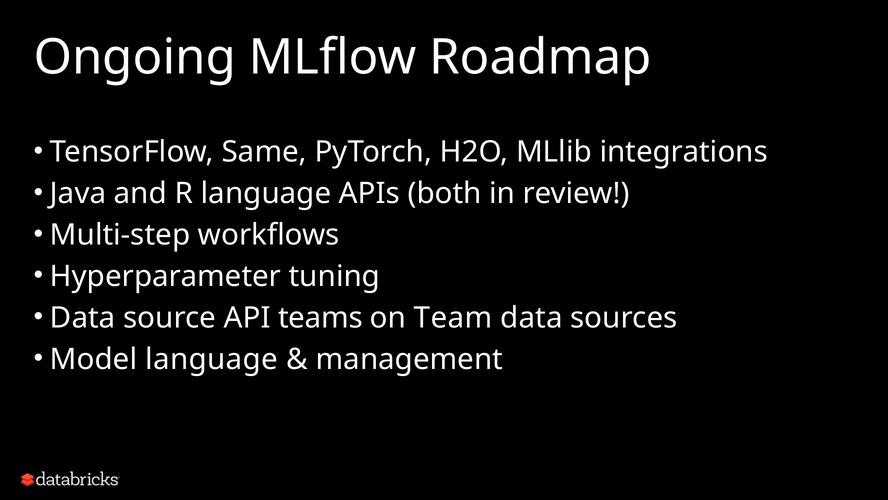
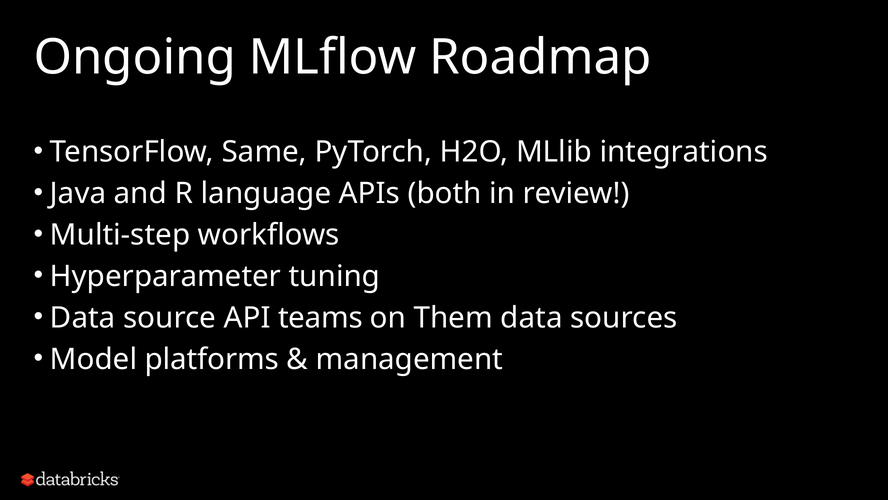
Team: Team -> Them (453, 317)
Model language: language -> platforms (212, 359)
